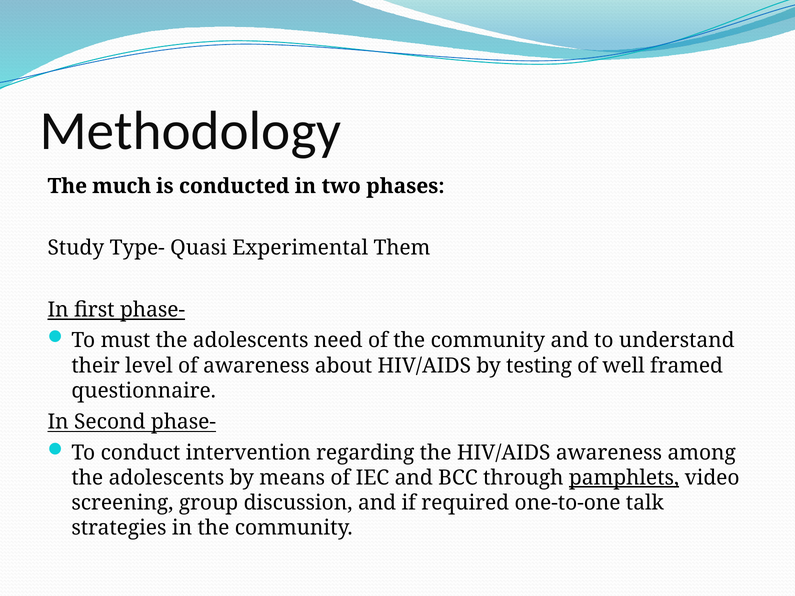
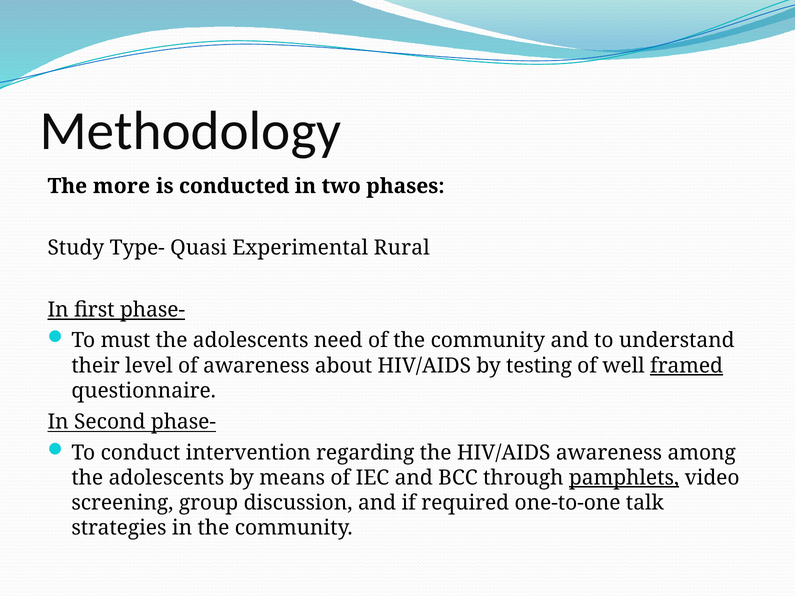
much: much -> more (121, 186)
Them: Them -> Rural (402, 248)
framed underline: none -> present (687, 366)
